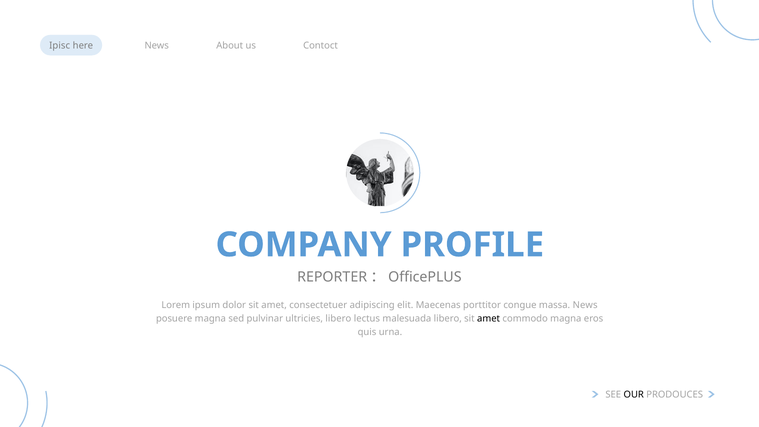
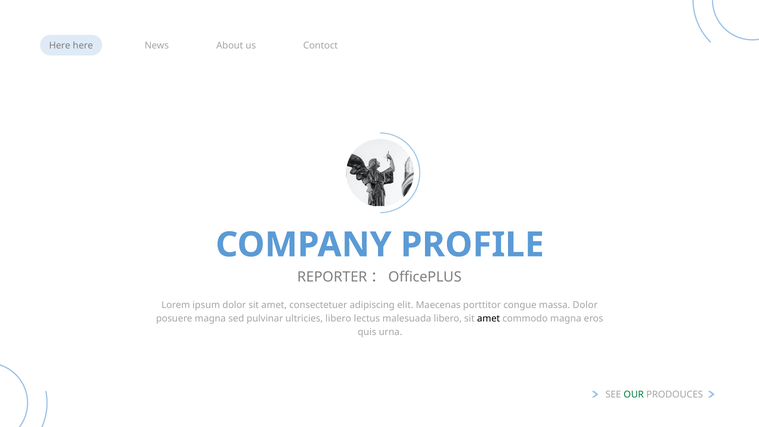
Ipisc: Ipisc -> Here (60, 46)
massa News: News -> Dolor (585, 305)
OUR colour: black -> green (634, 395)
